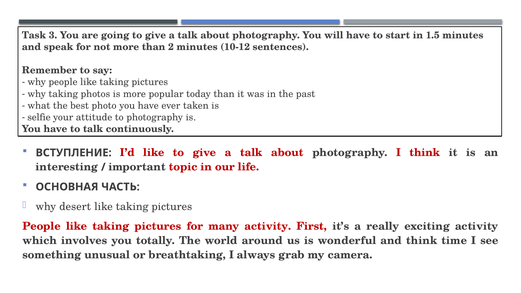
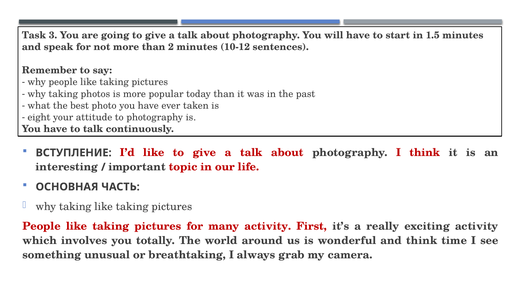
selfie: selfie -> eight (39, 117)
desert: desert -> taking (75, 207)
